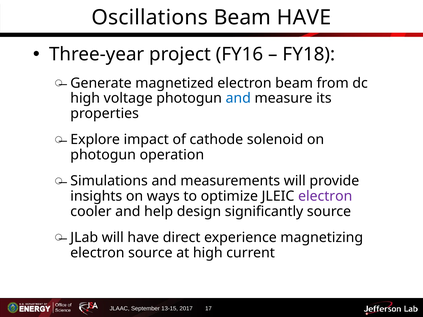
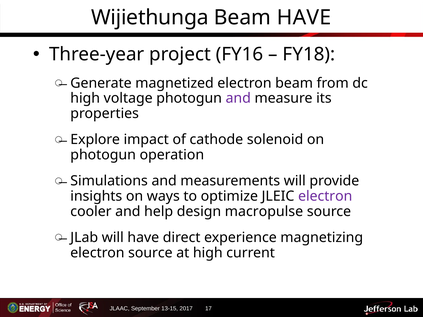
Oscillations: Oscillations -> Wijiethunga (150, 17)
and colour: blue -> purple (238, 98)
significantly: significantly -> macropulse (264, 212)
